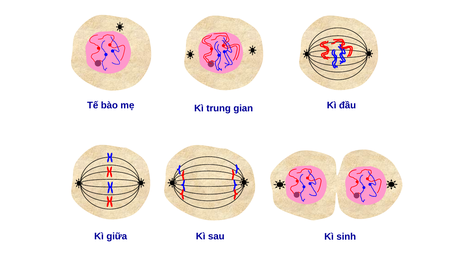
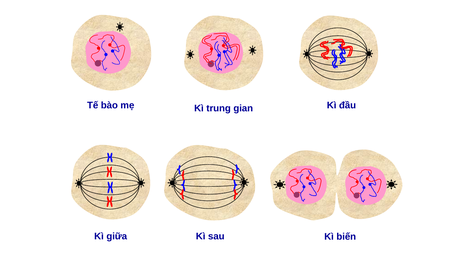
sinh: sinh -> biến (346, 236)
